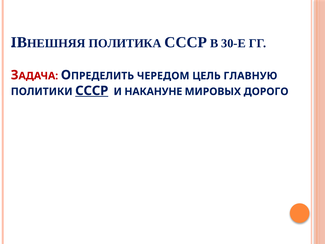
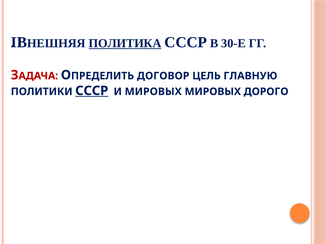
ПОЛИТИКА underline: none -> present (125, 43)
ЧЕРЕДОМ: ЧЕРЕДОМ -> ДОГОВОР (163, 76)
И НАКАНУНЕ: НАКАНУНЕ -> МИРОВЫХ (153, 92)
